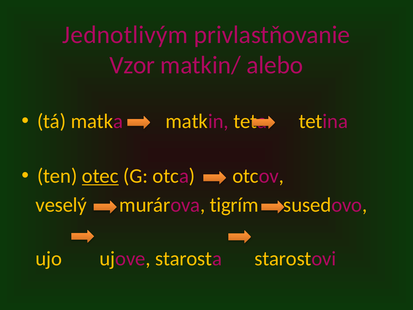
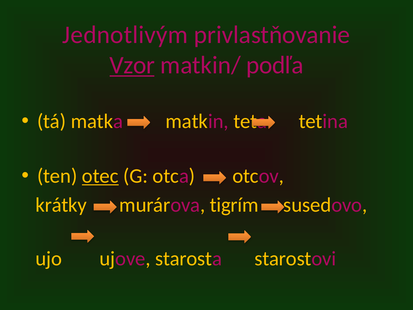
Vzor underline: none -> present (132, 65)
alebo: alebo -> podľa (275, 65)
veselý: veselý -> krátky (61, 205)
